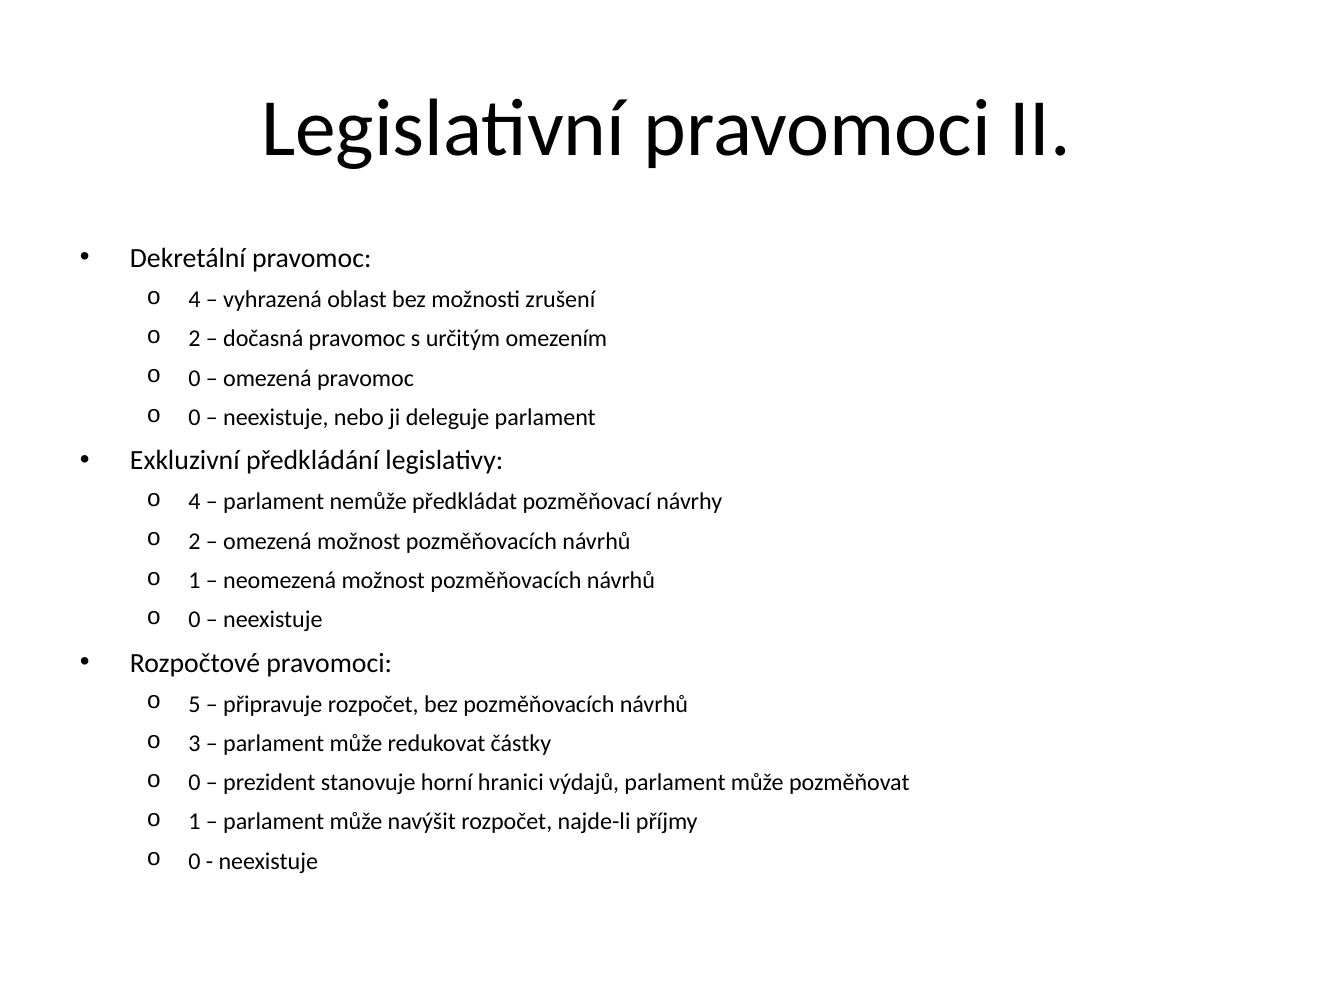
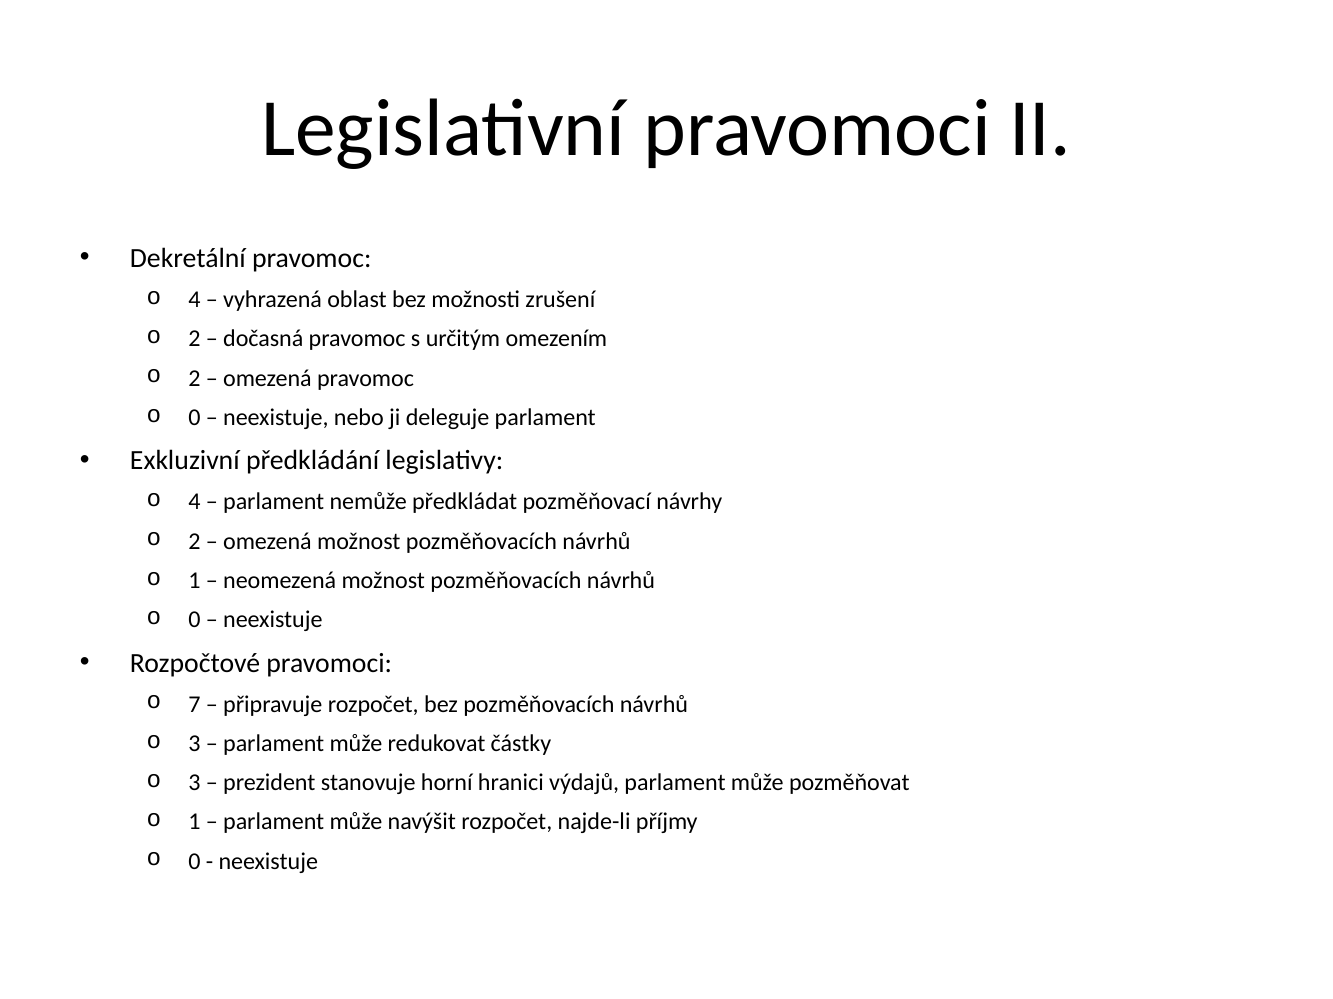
0: 0 -> 2 (194, 378)
5: 5 -> 7 (194, 705)
0: 0 -> 3 (194, 783)
